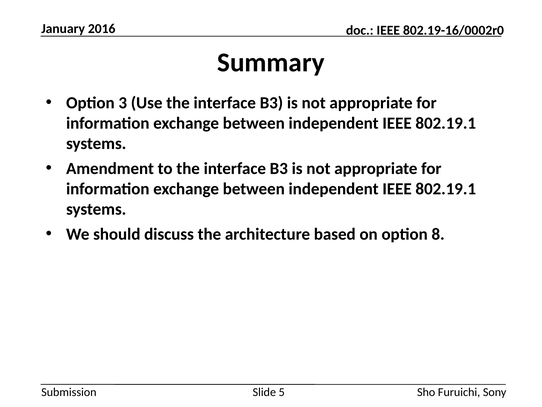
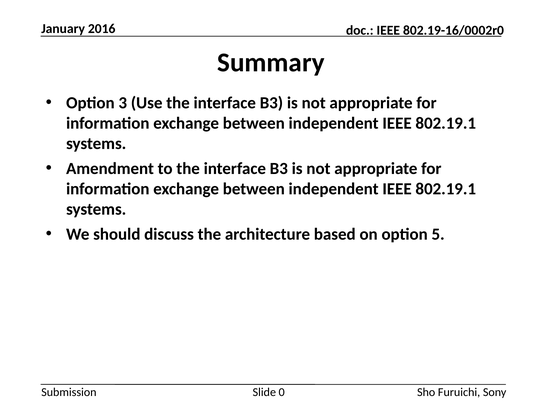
8: 8 -> 5 (438, 234)
5: 5 -> 0 (282, 392)
